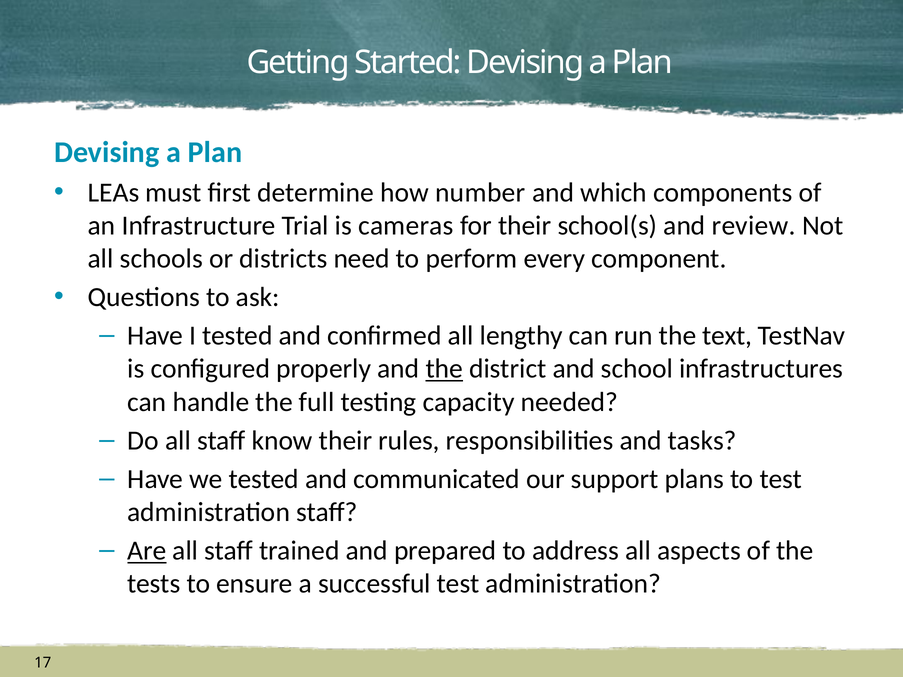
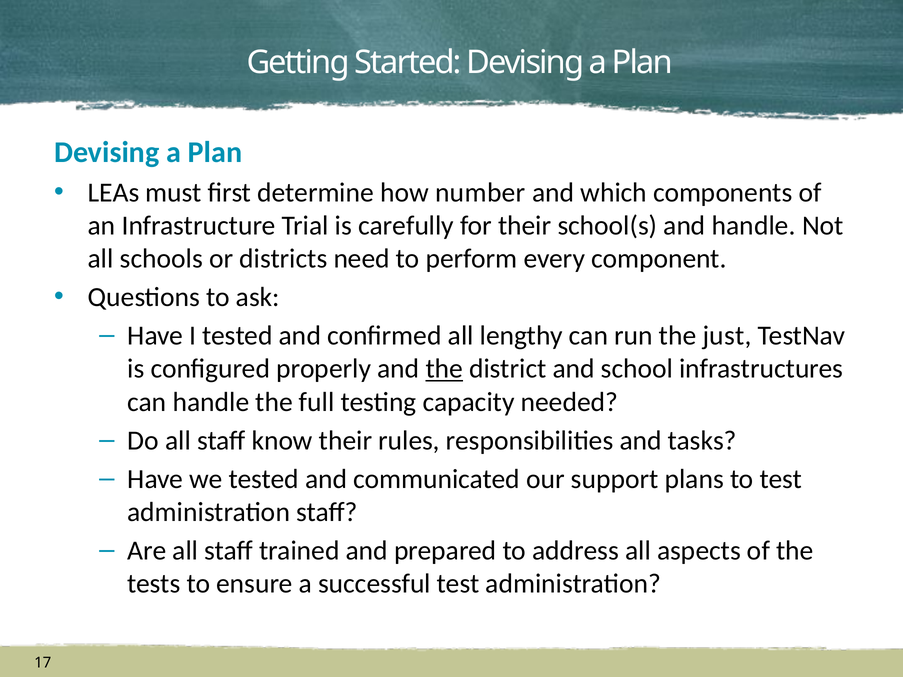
cameras: cameras -> carefully (406, 226)
and review: review -> handle (754, 226)
text: text -> just (727, 336)
Are underline: present -> none (147, 551)
